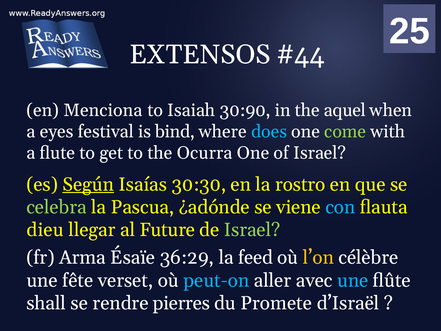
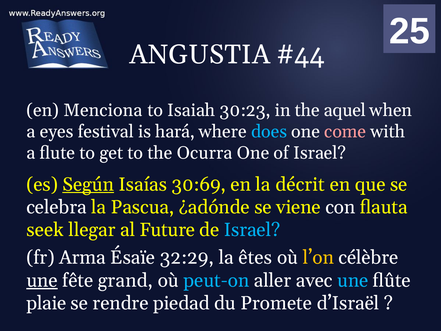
EXTENSOS: EXTENSOS -> ANGUSTIA (200, 54)
30:90: 30:90 -> 30:23 (245, 110)
bind: bind -> hará (175, 132)
come colour: light green -> pink (345, 132)
30:30: 30:30 -> 30:69 (199, 184)
rostro: rostro -> décrit (300, 184)
celebra colour: light green -> white (57, 207)
con colour: light blue -> white (340, 207)
dieu: dieu -> seek (45, 230)
Israel colour: light green -> light blue (252, 230)
36:29: 36:29 -> 32:29 (187, 257)
feed: feed -> êtes (255, 257)
une underline: none -> present (42, 280)
verset: verset -> grand (125, 280)
shall: shall -> plaie (46, 303)
pierres: pierres -> piedad (181, 303)
